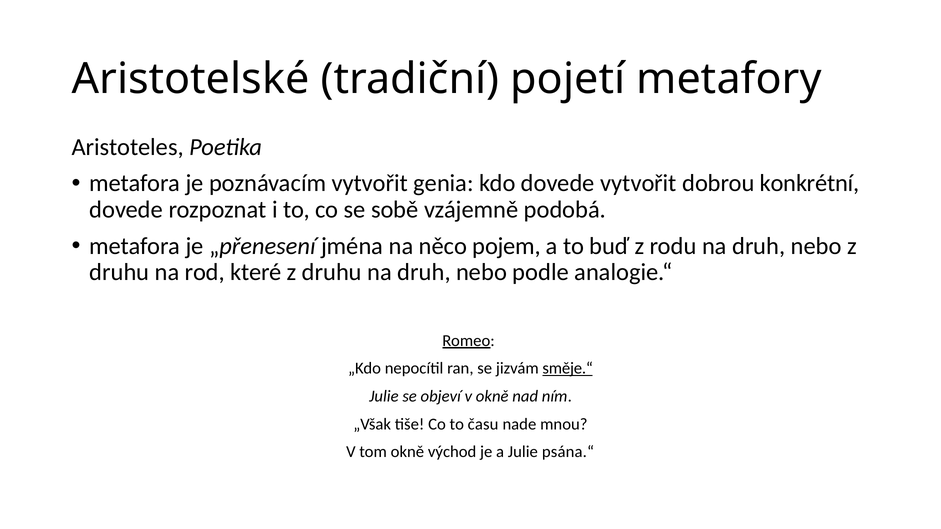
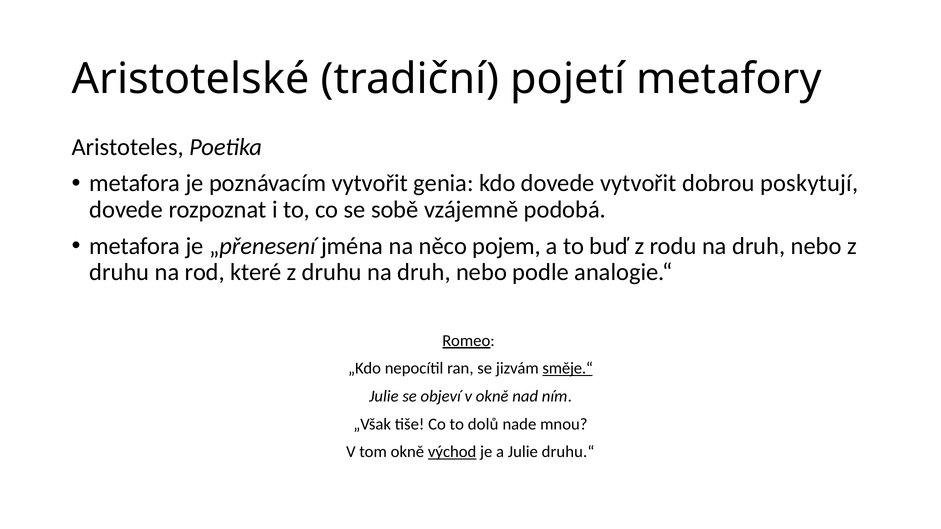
konkrétní: konkrétní -> poskytují (809, 183)
času: času -> dolů (483, 424)
východ underline: none -> present (452, 452)
psána.“: psána.“ -> druhu.“ (568, 452)
